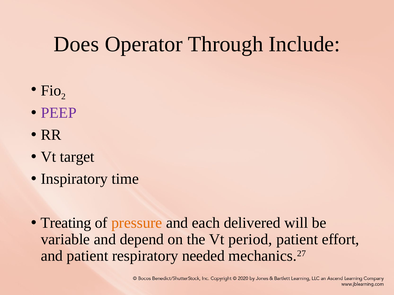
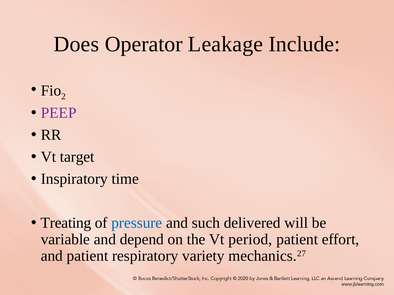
Through: Through -> Leakage (226, 44)
pressure colour: orange -> blue (137, 223)
each: each -> such (206, 223)
needed: needed -> variety (203, 256)
